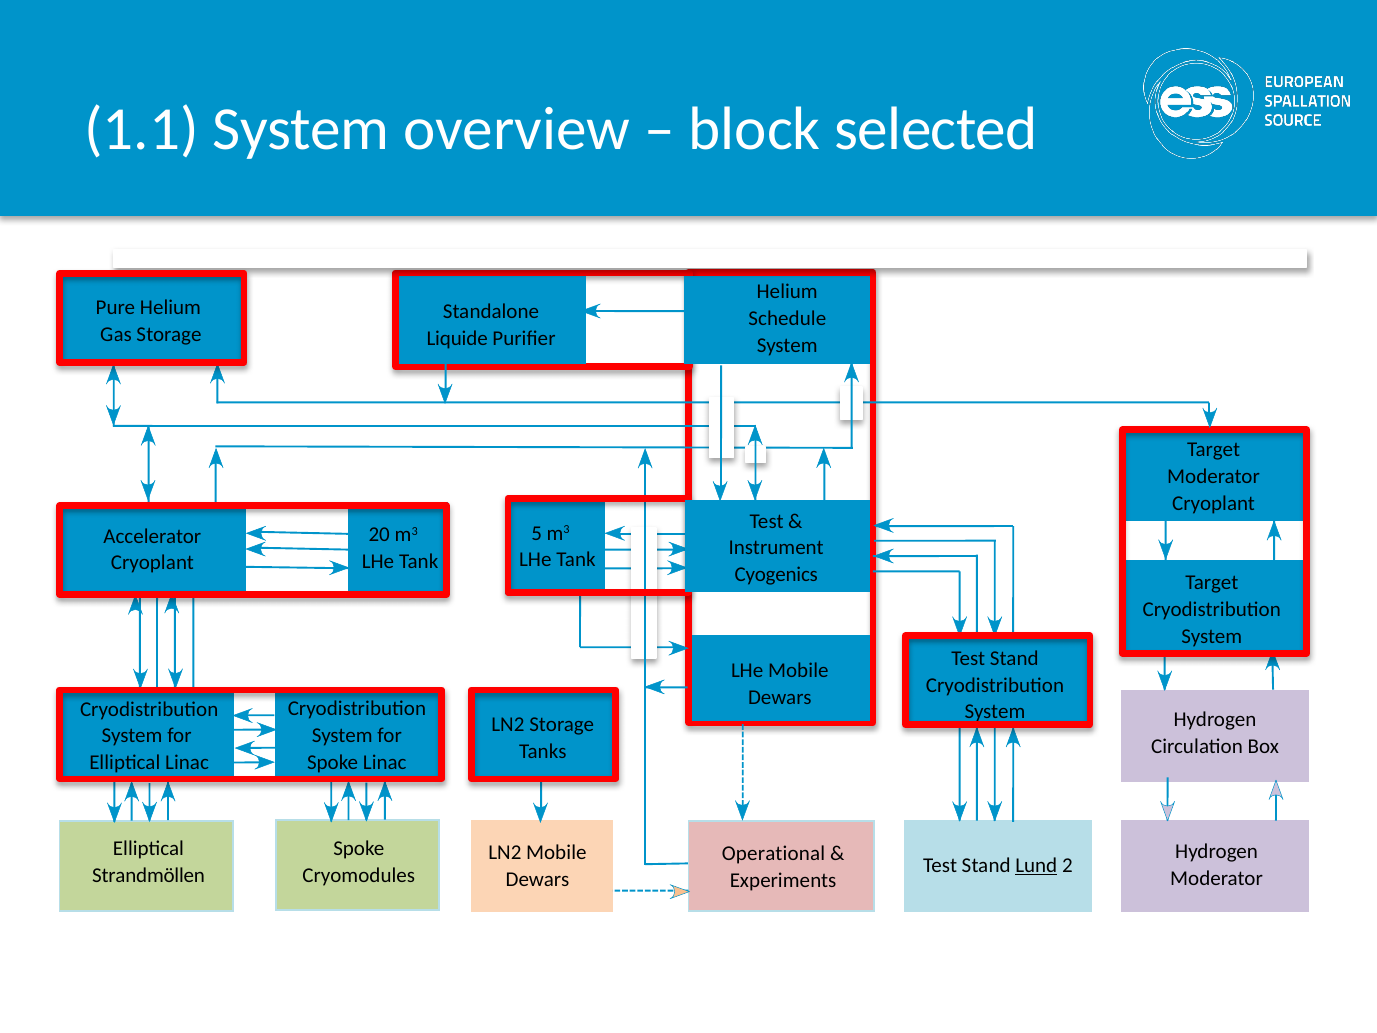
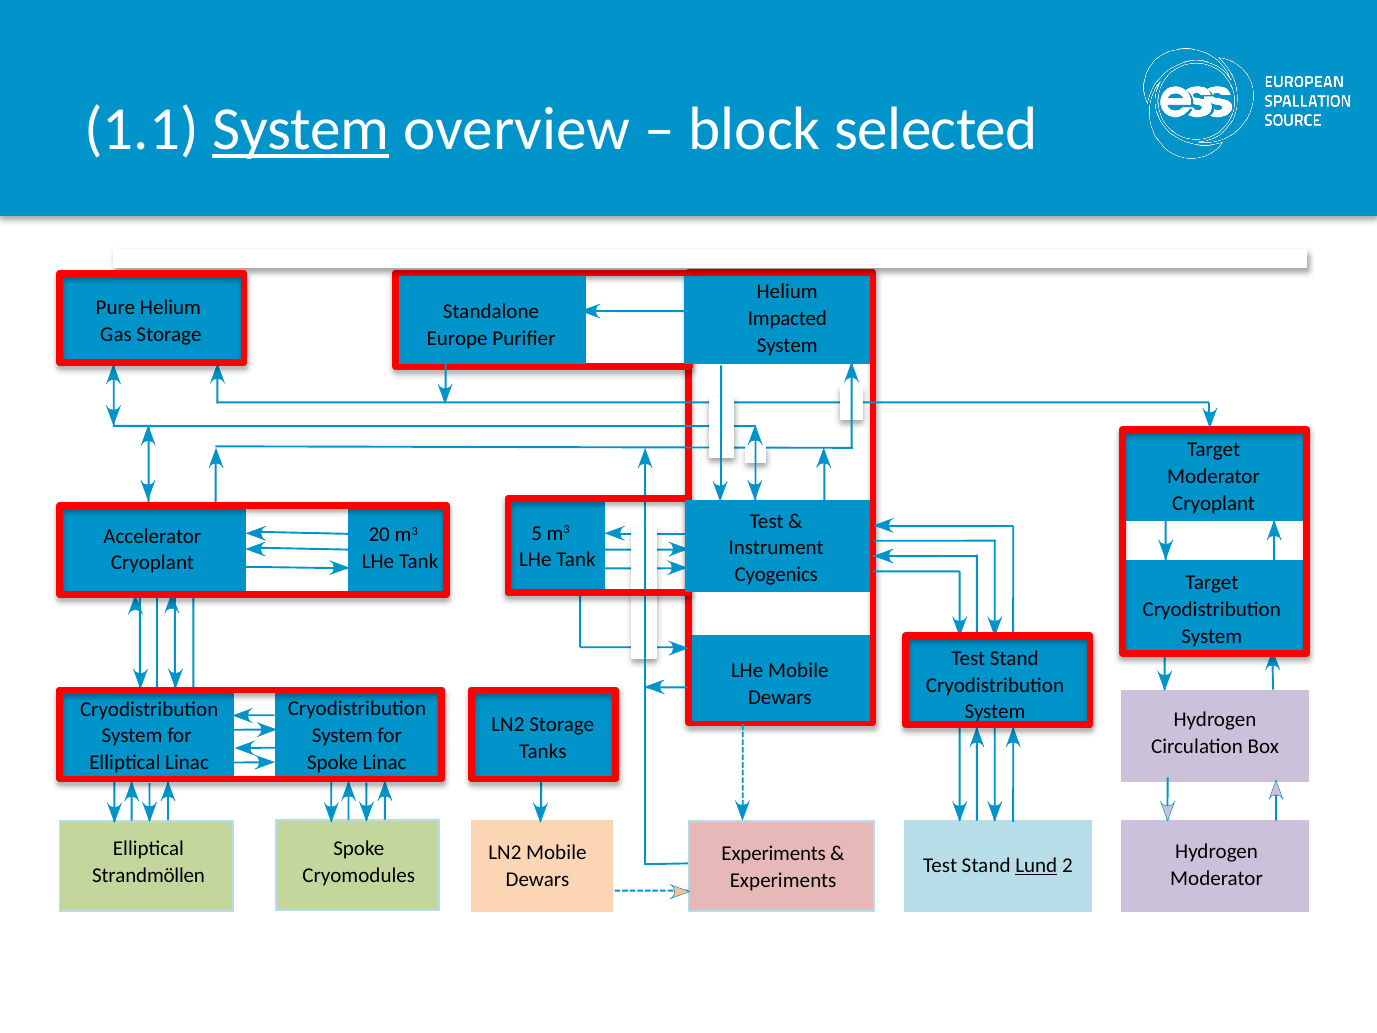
System underline: none -> present (301, 130)
Schedule: Schedule -> Impacted (787, 319)
Liquide: Liquide -> Europe (457, 338)
Operational: Operational -> Experiments (774, 854)
